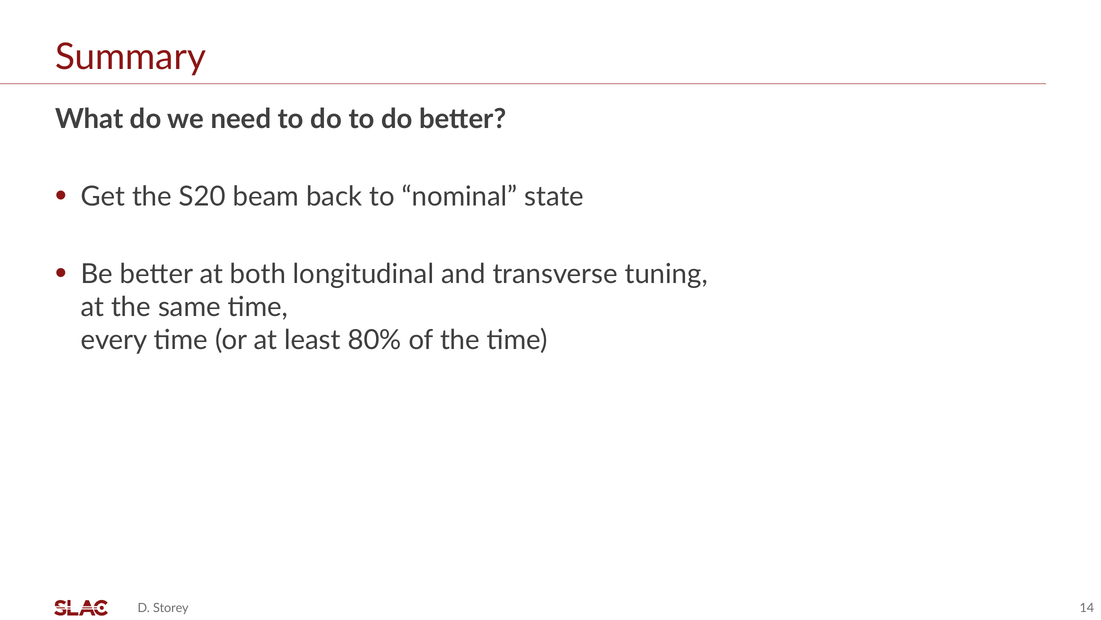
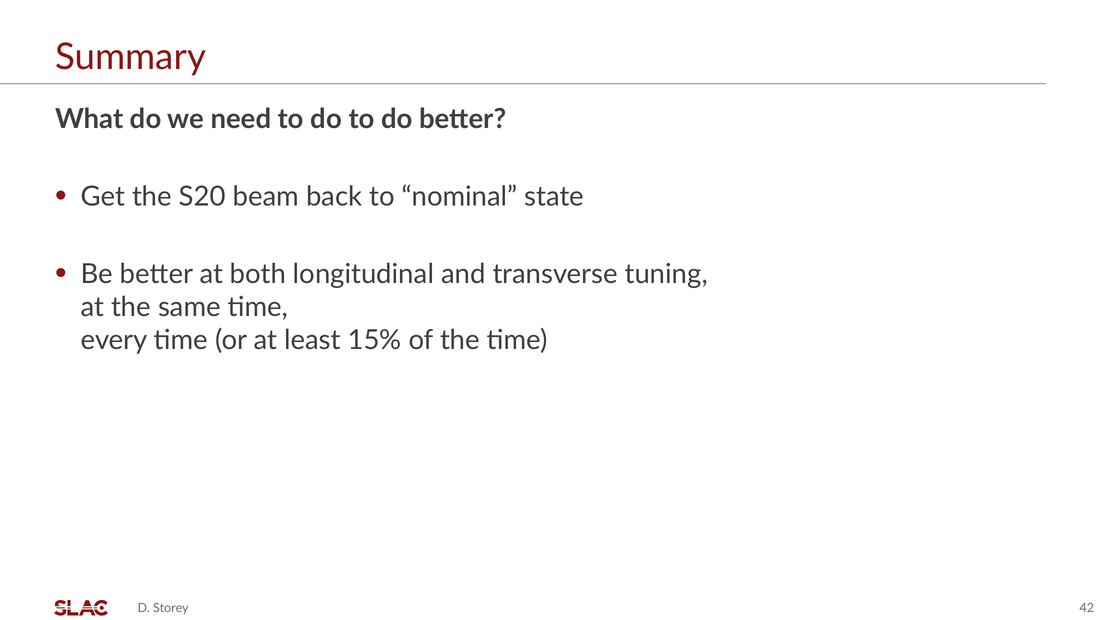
80%: 80% -> 15% (375, 340)
14: 14 -> 42 (1087, 608)
